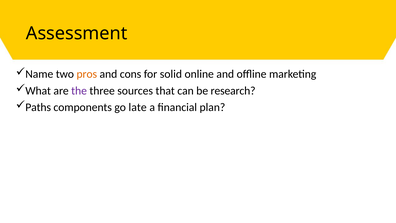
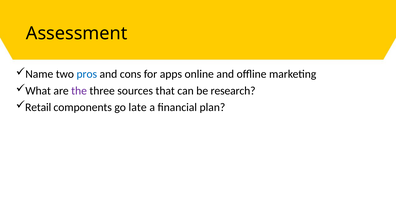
pros colour: orange -> blue (87, 74)
solid: solid -> apps (171, 74)
Paths: Paths -> Retail (38, 107)
